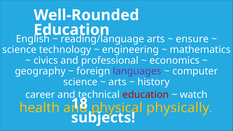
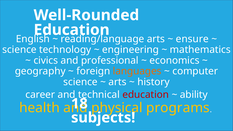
languages colour: purple -> orange (137, 71)
watch: watch -> ability (194, 95)
physically: physically -> programs (178, 108)
